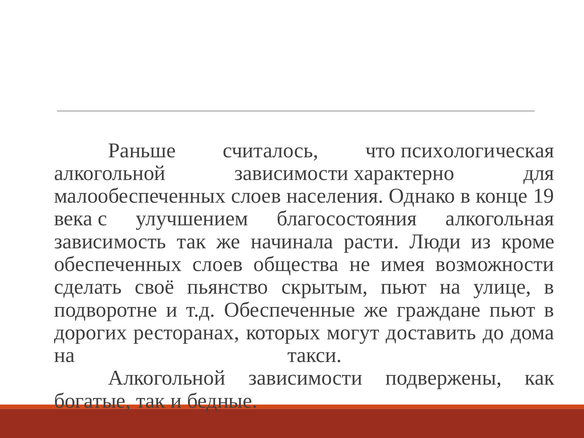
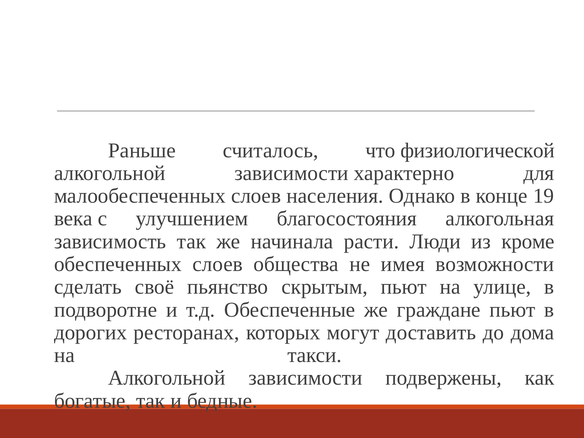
психологическая: психологическая -> физиологической (478, 150)
